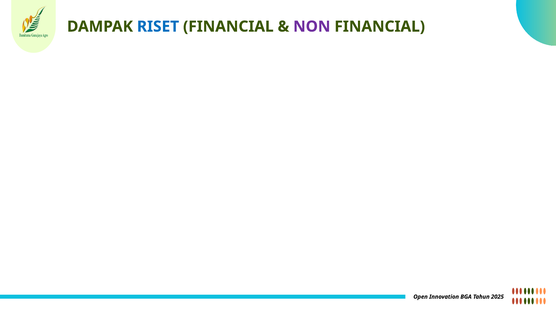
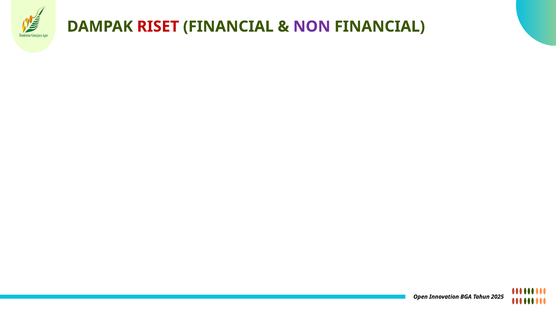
RISET colour: blue -> red (158, 26)
